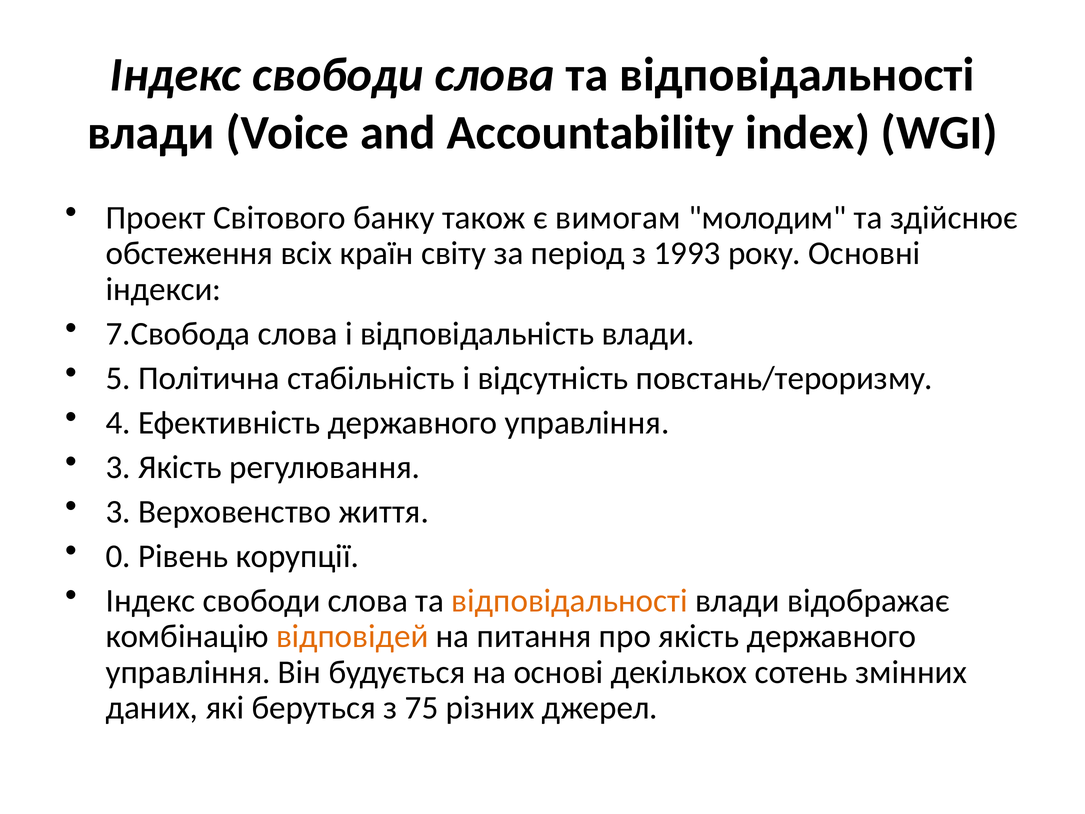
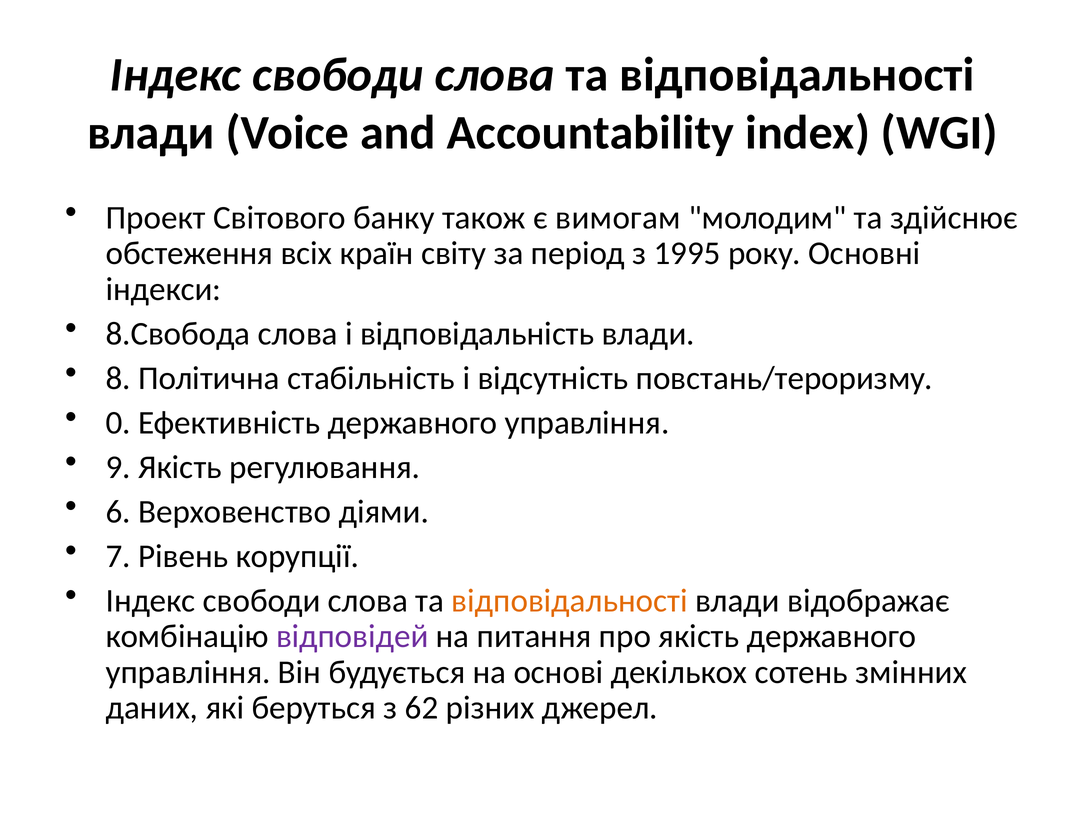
1993: 1993 -> 1995 (687, 253)
7.Свобода: 7.Свобода -> 8.Свобода (178, 334)
5: 5 -> 8 (118, 378)
4: 4 -> 0 (118, 423)
3: 3 -> 9 (118, 467)
3: 3 -> 6 (118, 511)
життя: життя -> діями (384, 511)
0: 0 -> 7 (118, 556)
відповідей colour: orange -> purple (352, 636)
75: 75 -> 62 (422, 708)
